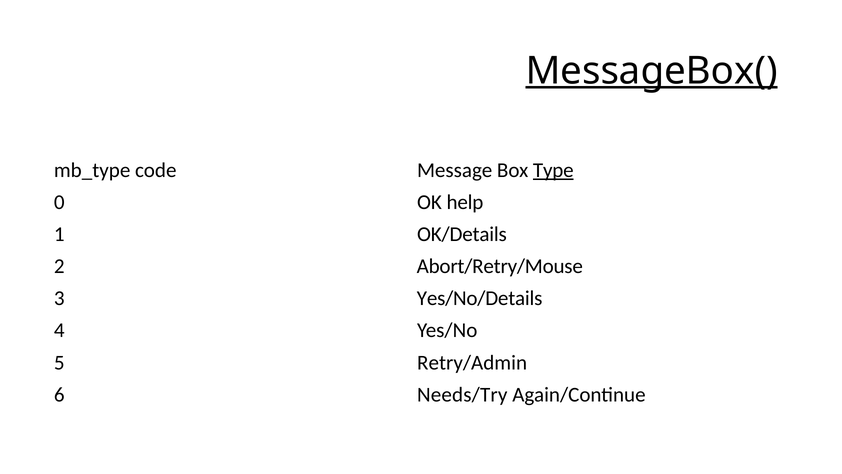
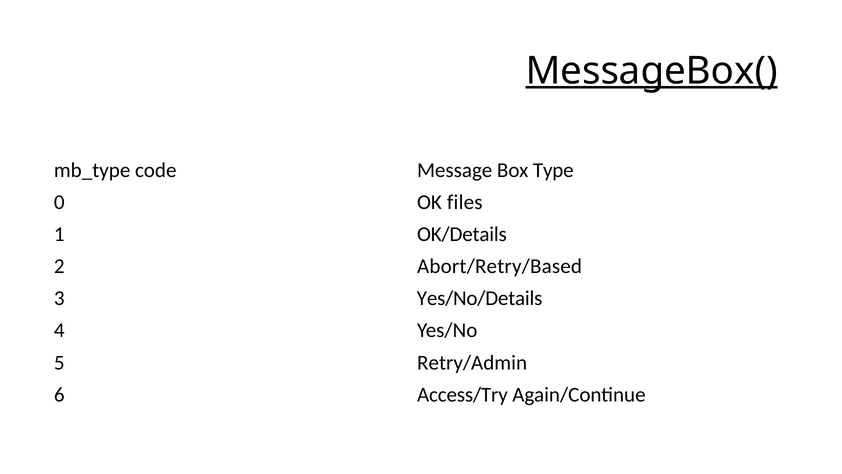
Type underline: present -> none (553, 170)
help: help -> files (465, 202)
Abort/Retry/Mouse: Abort/Retry/Mouse -> Abort/Retry/Based (500, 266)
Needs/Try: Needs/Try -> Access/Try (462, 394)
